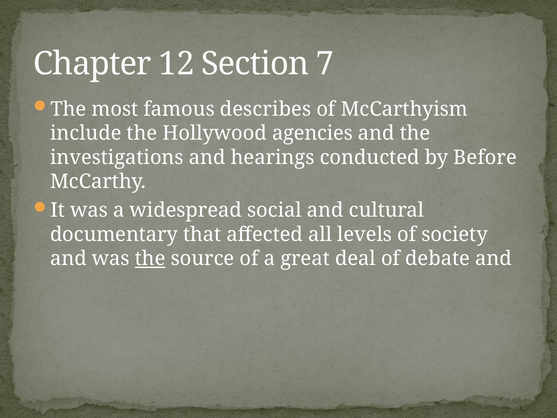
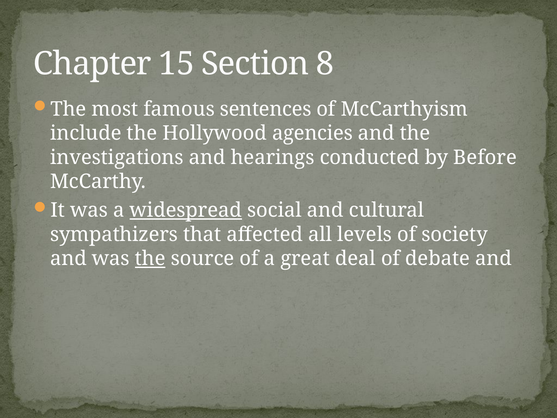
12: 12 -> 15 (177, 64)
7: 7 -> 8 (325, 64)
describes: describes -> sentences (266, 109)
widespread underline: none -> present (186, 210)
documentary: documentary -> sympathizers (114, 234)
